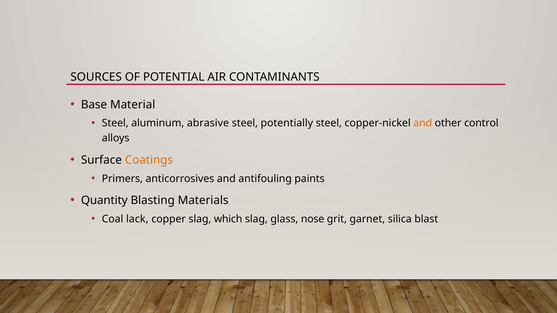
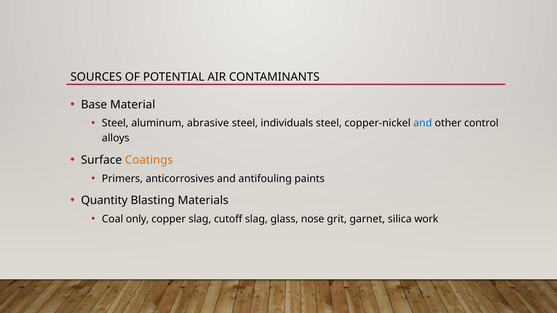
potentially: potentially -> individuals (287, 123)
and colour: orange -> blue (423, 123)
lack: lack -> only (137, 219)
which: which -> cutoff (228, 219)
blast: blast -> work (426, 219)
